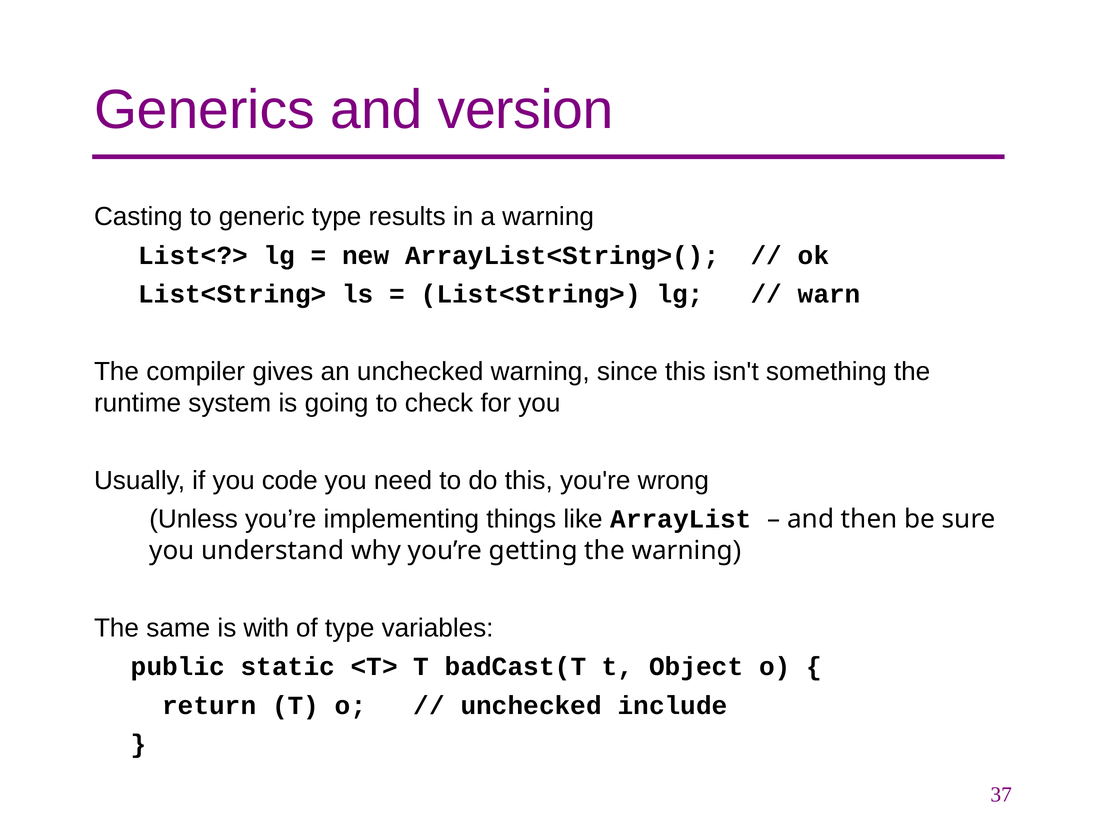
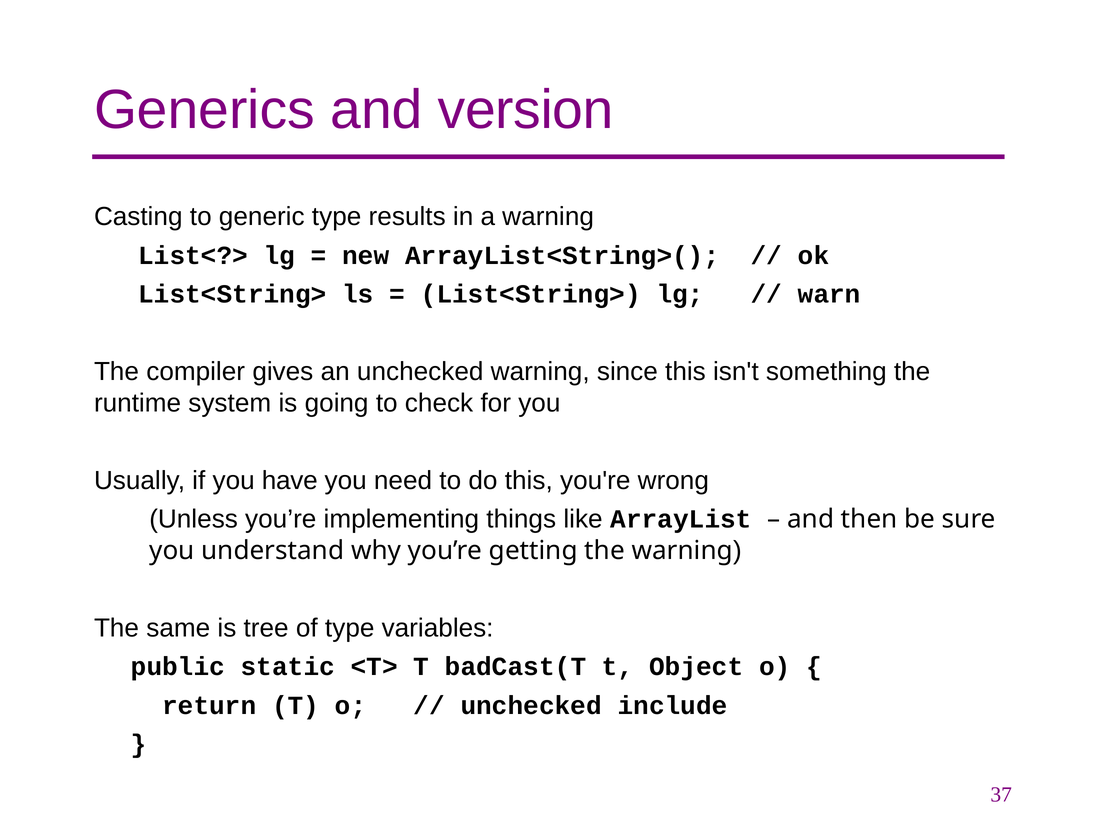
code: code -> have (290, 480)
with: with -> tree (266, 628)
